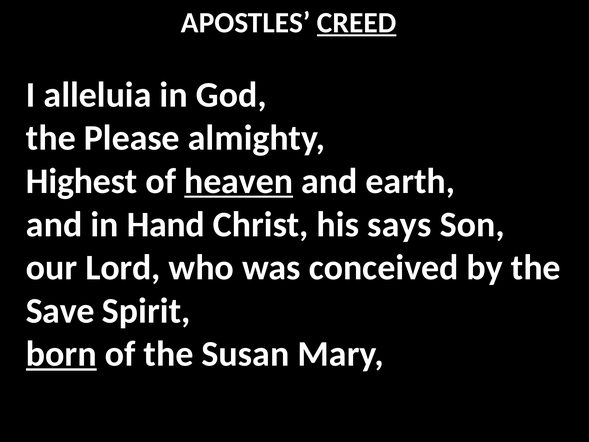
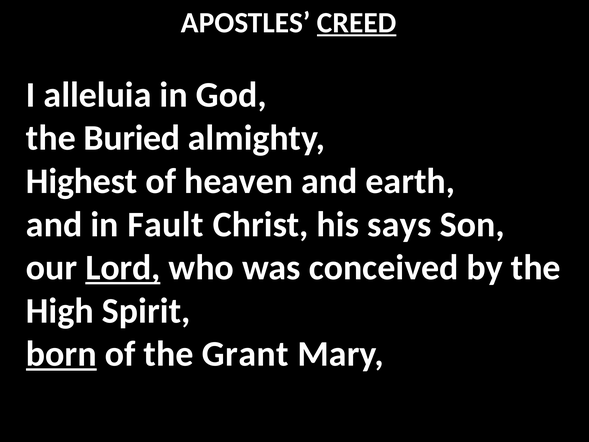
Please: Please -> Buried (132, 138)
heaven underline: present -> none (239, 181)
Hand: Hand -> Fault (165, 224)
Lord underline: none -> present (123, 268)
Save: Save -> High (60, 311)
Susan: Susan -> Grant (245, 354)
